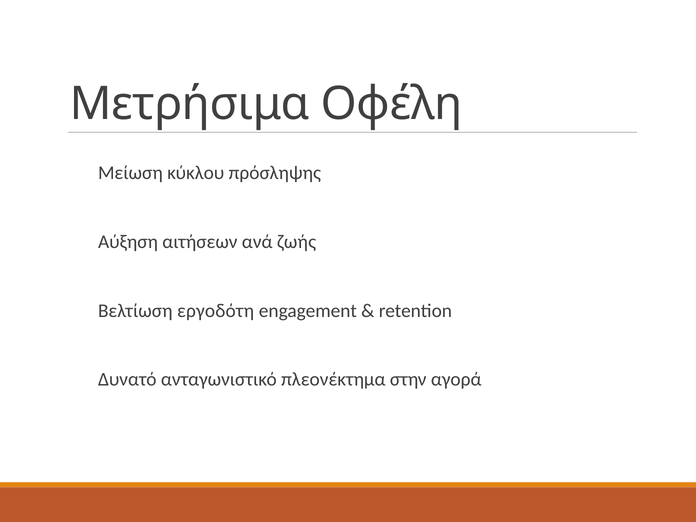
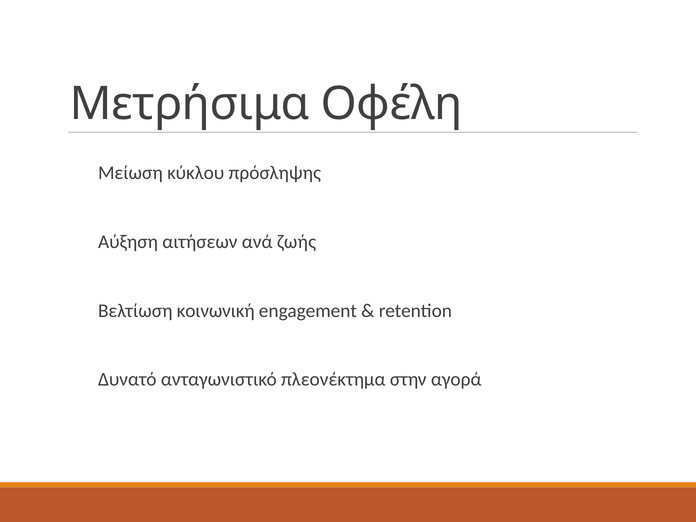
εργοδότη: εργοδότη -> κοινωνική (216, 311)
